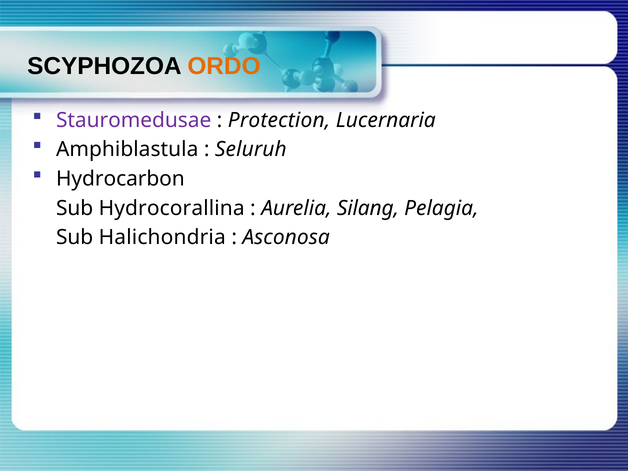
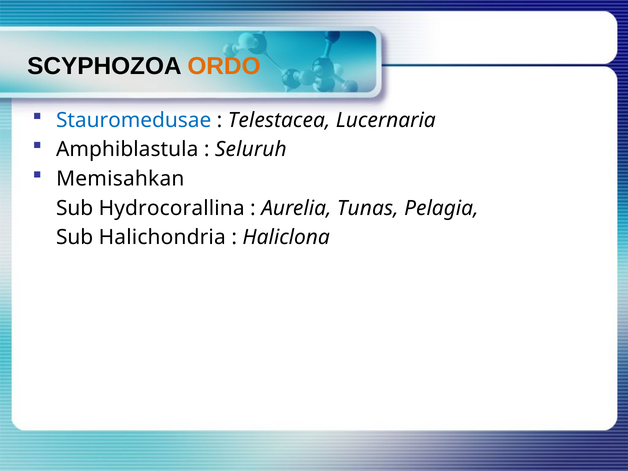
Stauromedusae colour: purple -> blue (134, 120)
Protection: Protection -> Telestacea (279, 120)
Hydrocarbon: Hydrocarbon -> Memisahkan (120, 179)
Silang: Silang -> Tunas (368, 208)
Asconosa: Asconosa -> Haliclona (286, 237)
